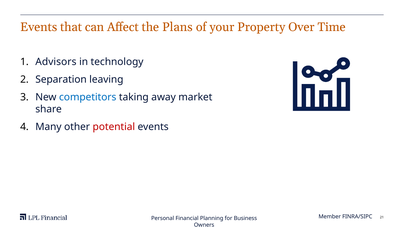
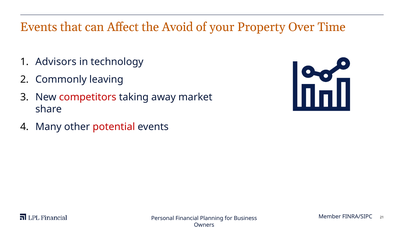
Plans: Plans -> Avoid (178, 27)
Separation: Separation -> Commonly (61, 79)
competitors colour: blue -> red (88, 97)
